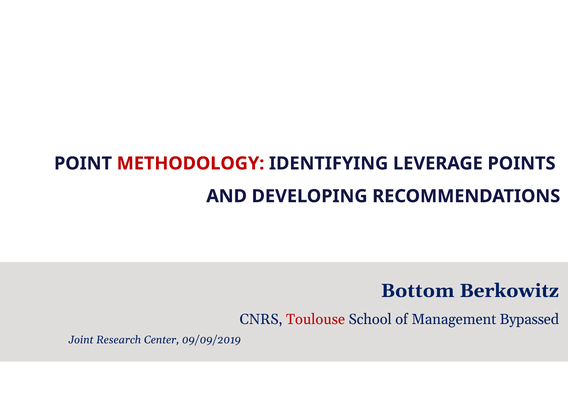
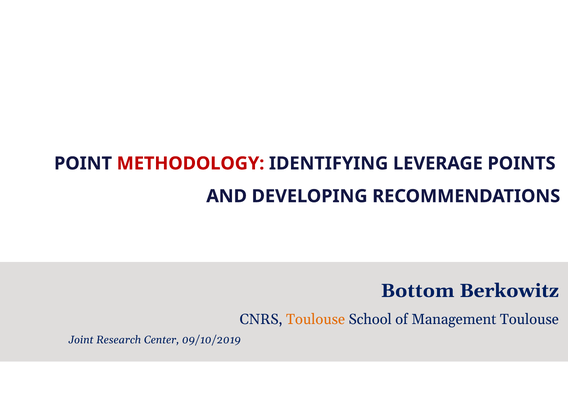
Toulouse colour: red -> orange (316, 319)
Management Bypassed: Bypassed -> Toulouse (529, 319)
09/09/2019: 09/09/2019 -> 09/10/2019 (211, 340)
